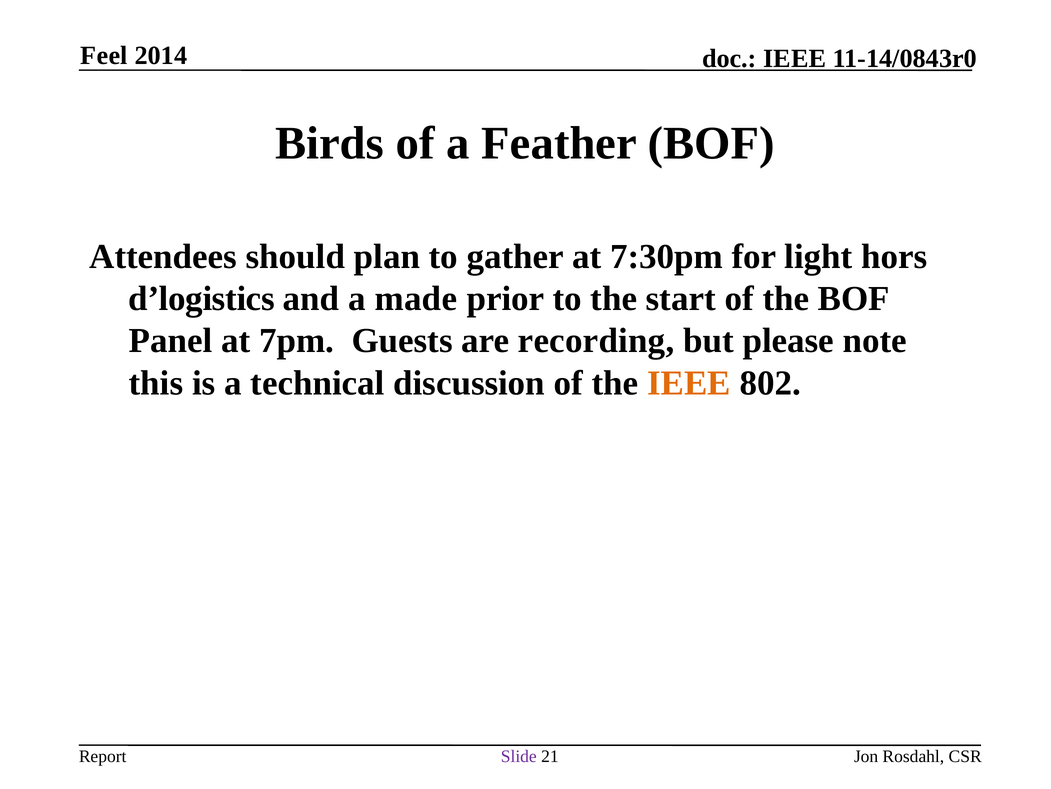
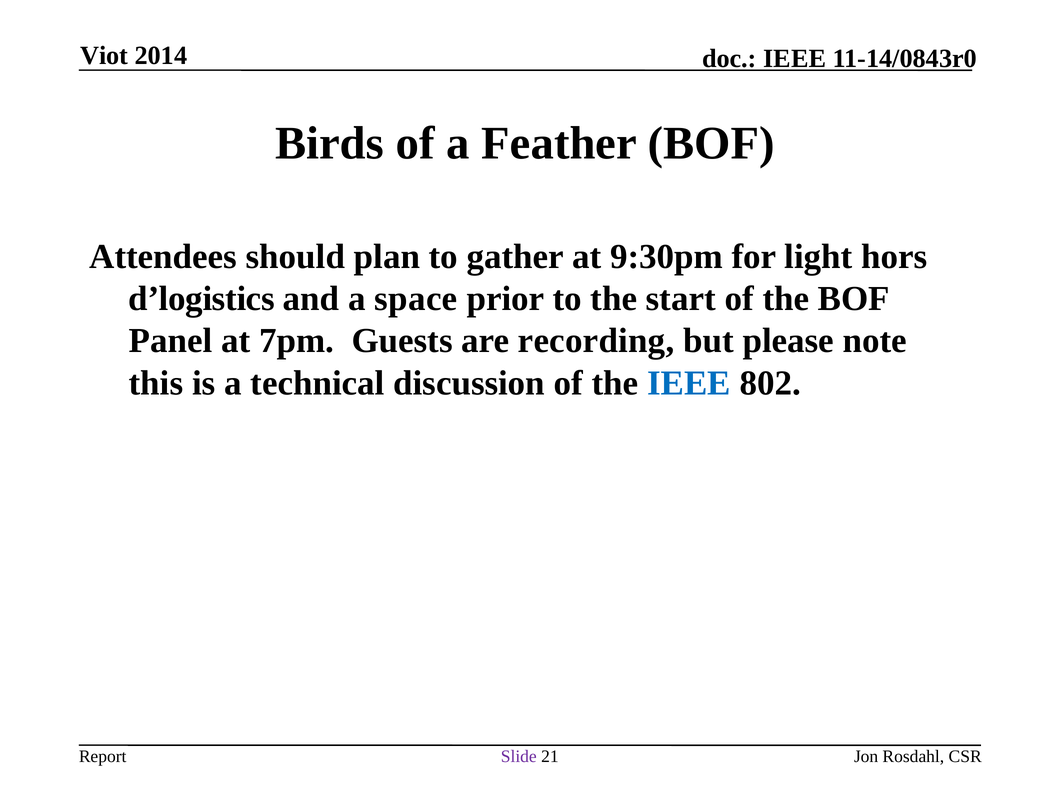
Feel: Feel -> Viot (104, 56)
7:30pm: 7:30pm -> 9:30pm (667, 256)
made: made -> space (416, 299)
IEEE colour: orange -> blue (689, 383)
